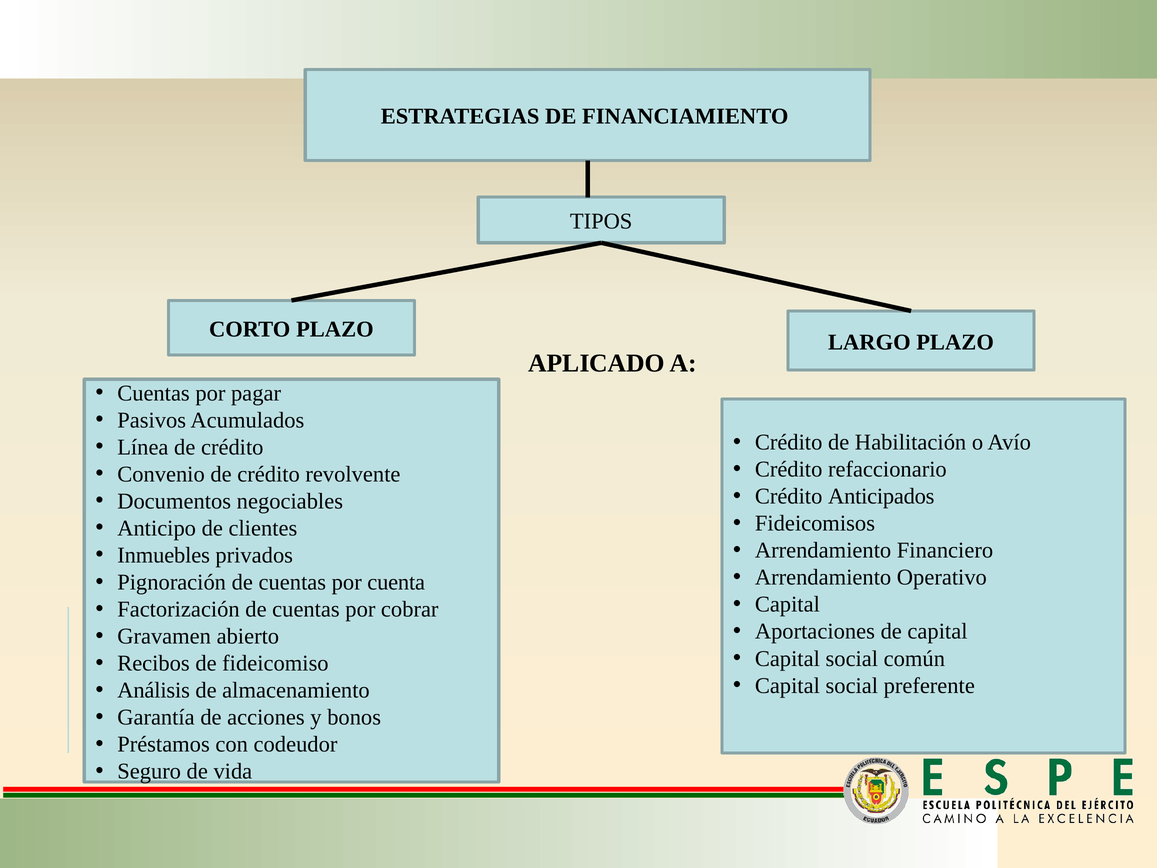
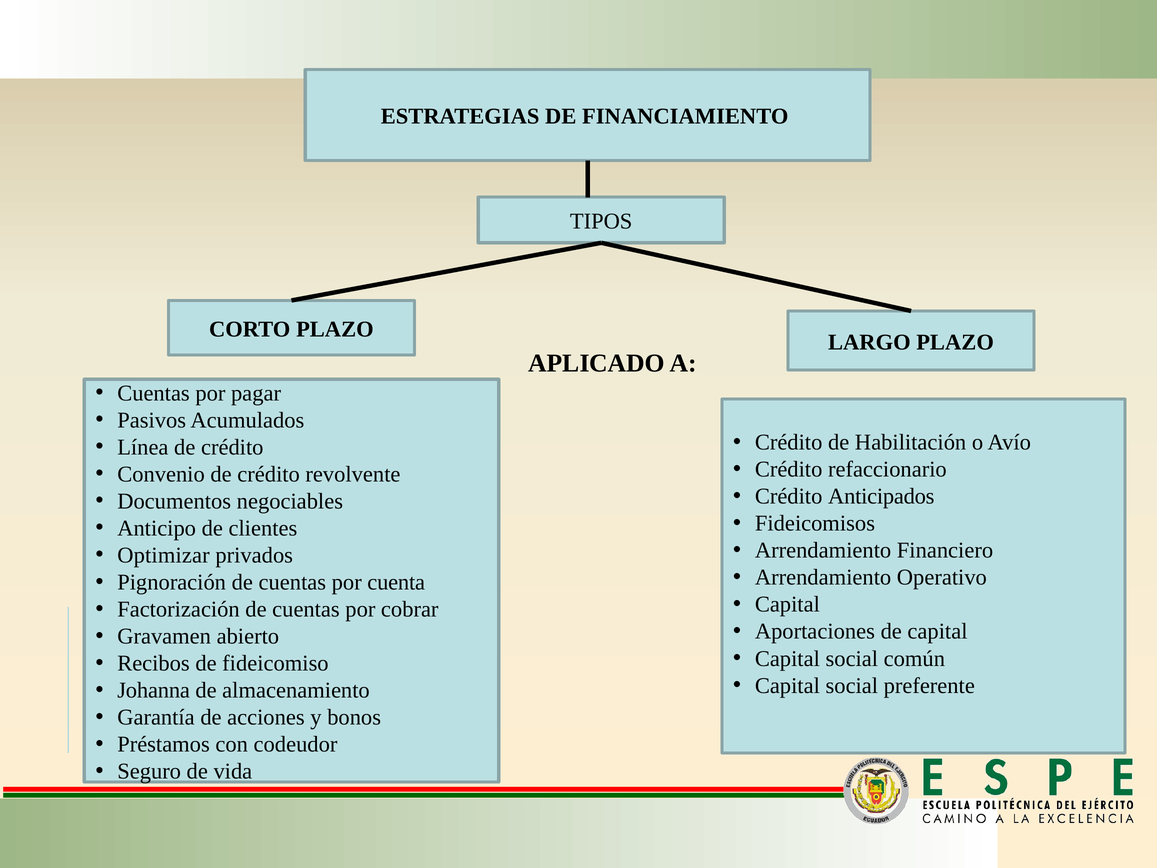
Inmuebles: Inmuebles -> Optimizar (163, 555)
Análisis: Análisis -> Johanna (154, 690)
